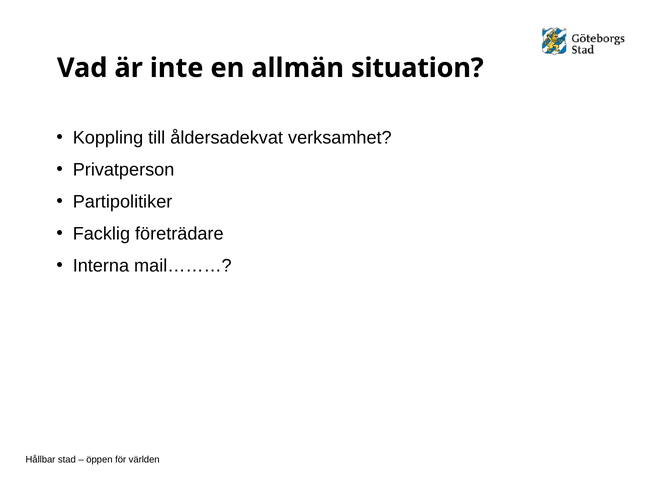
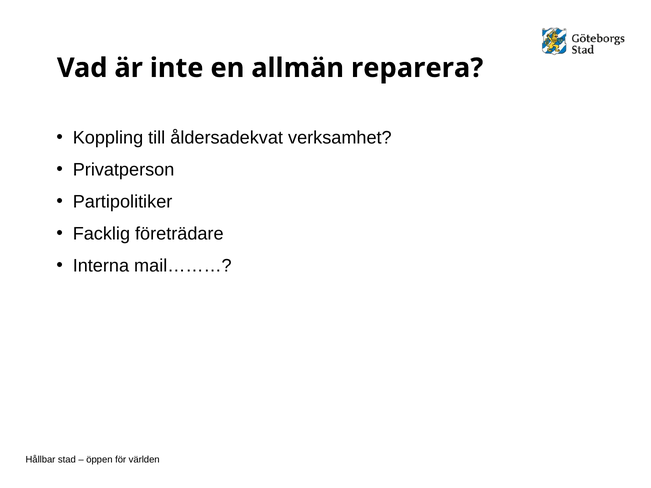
situation: situation -> reparera (417, 68)
